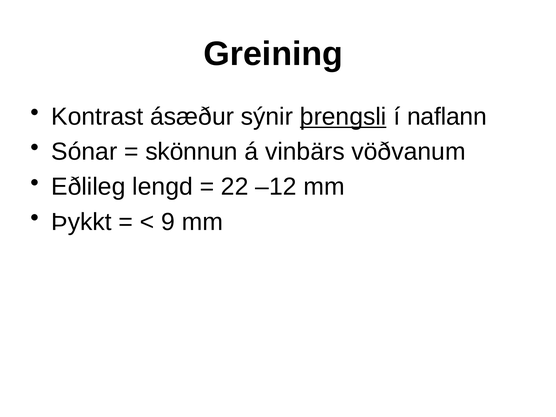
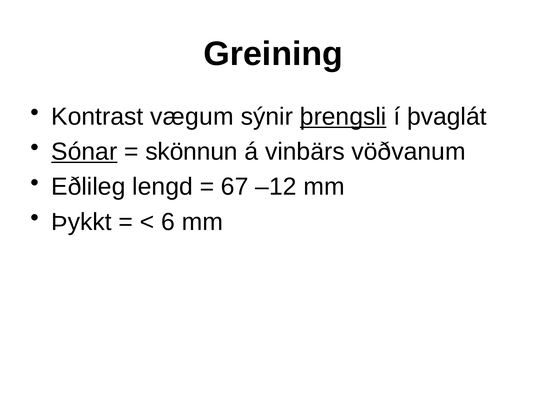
ásæður: ásæður -> vægum (192, 117)
naflann: naflann -> þvaglát (447, 117)
Sónar underline: none -> present (84, 152)
22: 22 -> 67 (235, 187)
9: 9 -> 6 (168, 222)
